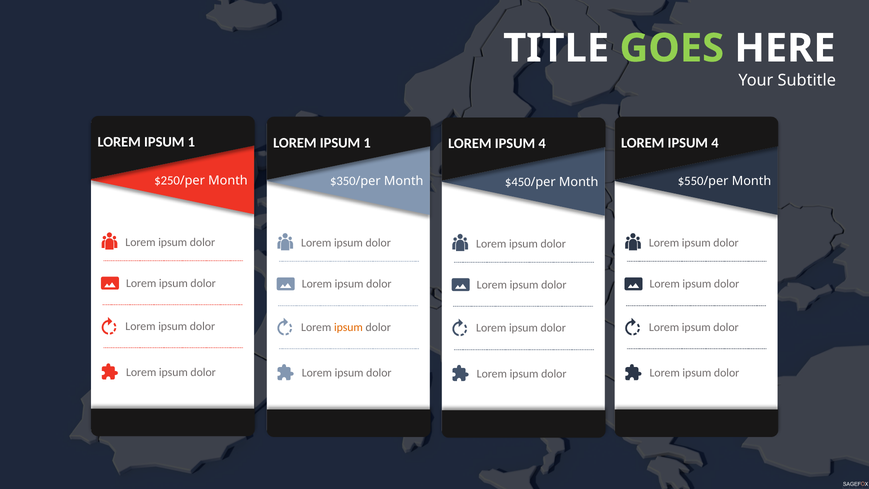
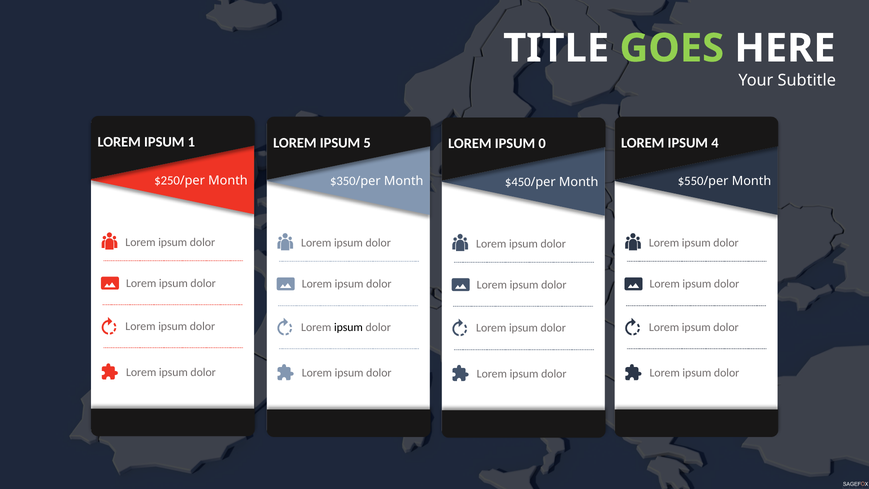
1: 1 -> 5 (367, 143)
4: 4 -> 0 (542, 144)
ipsum colour: orange -> black (348, 327)
